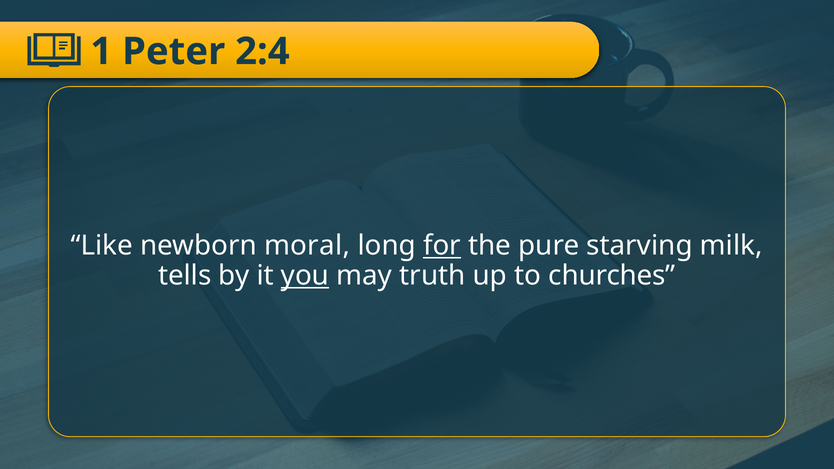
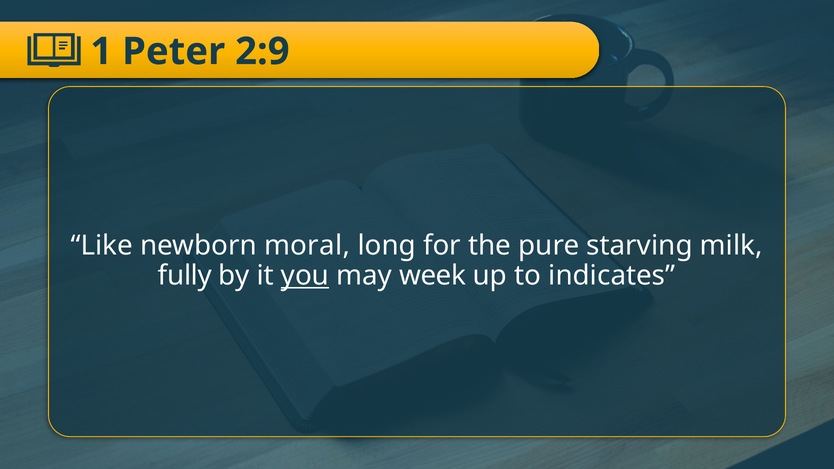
2:4: 2:4 -> 2:9 (262, 51)
for underline: present -> none (442, 246)
tells: tells -> fully (185, 276)
truth: truth -> week (433, 276)
churches: churches -> indicates (612, 276)
